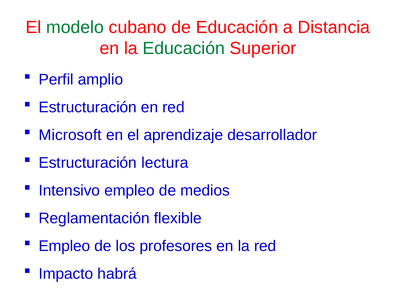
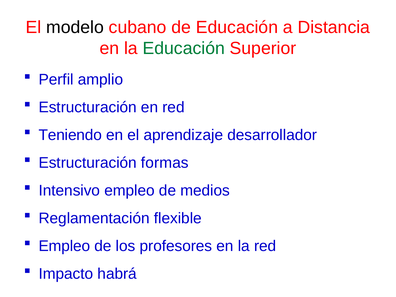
modelo colour: green -> black (75, 27)
Microsoft: Microsoft -> Teniendo (70, 135)
lectura: lectura -> formas (165, 163)
